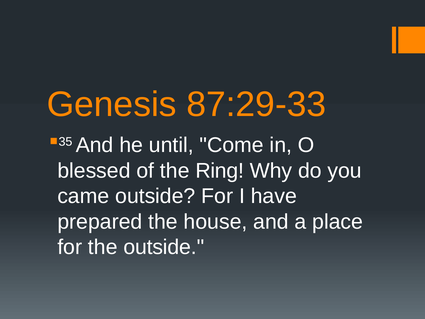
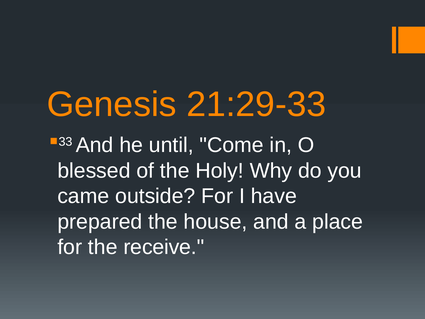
87:29-33: 87:29-33 -> 21:29-33 (256, 105)
35: 35 -> 33 (65, 142)
Ring: Ring -> Holy (220, 171)
the outside: outside -> receive (164, 247)
